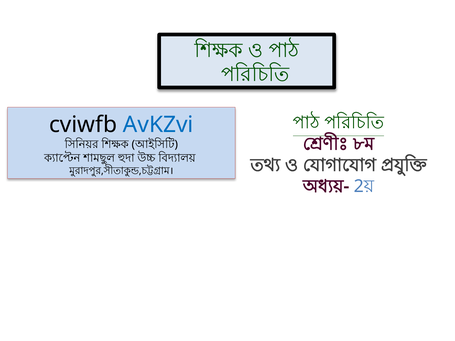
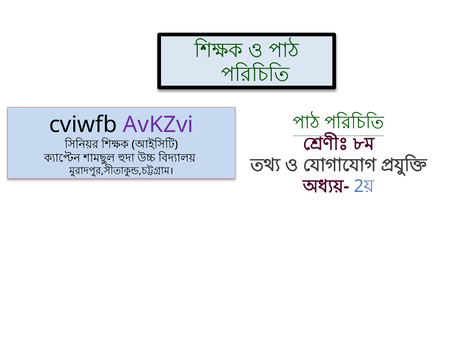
AvKZvi colour: blue -> purple (158, 125)
